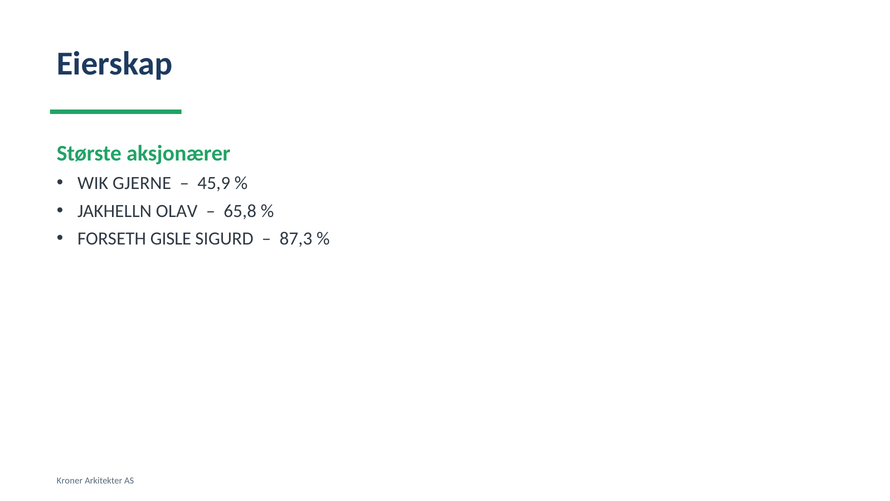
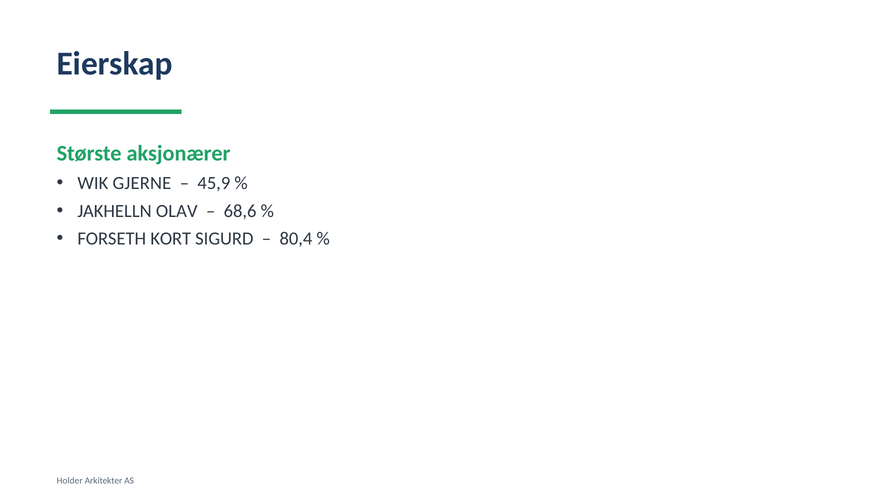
65,8: 65,8 -> 68,6 (240, 211)
GISLE: GISLE -> KORT (171, 239)
87,3: 87,3 -> 80,4 (296, 239)
Kroner: Kroner -> Holder (70, 480)
